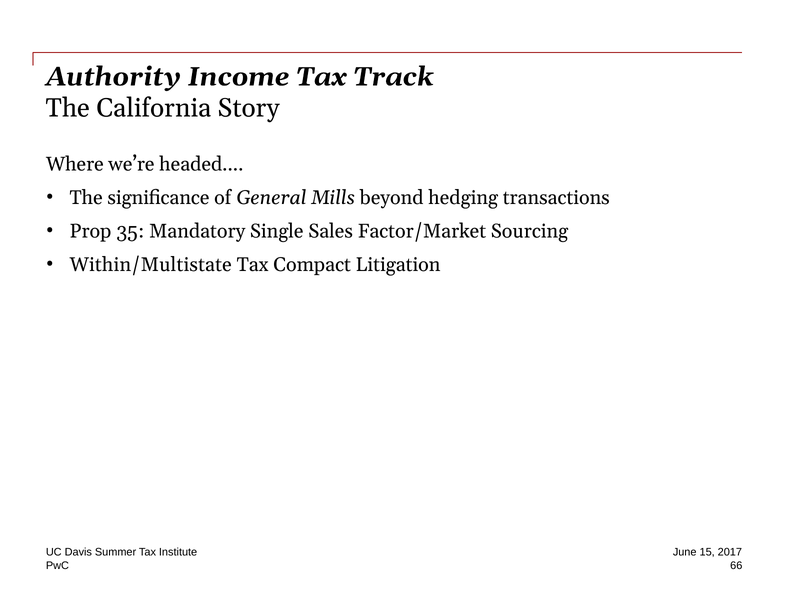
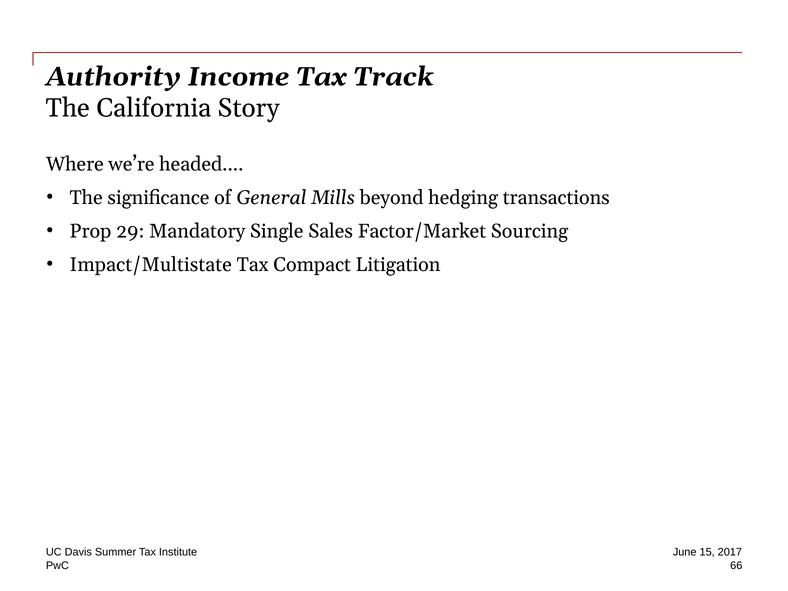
35: 35 -> 29 (130, 231)
Within/Multistate: Within/Multistate -> Impact/Multistate (151, 265)
